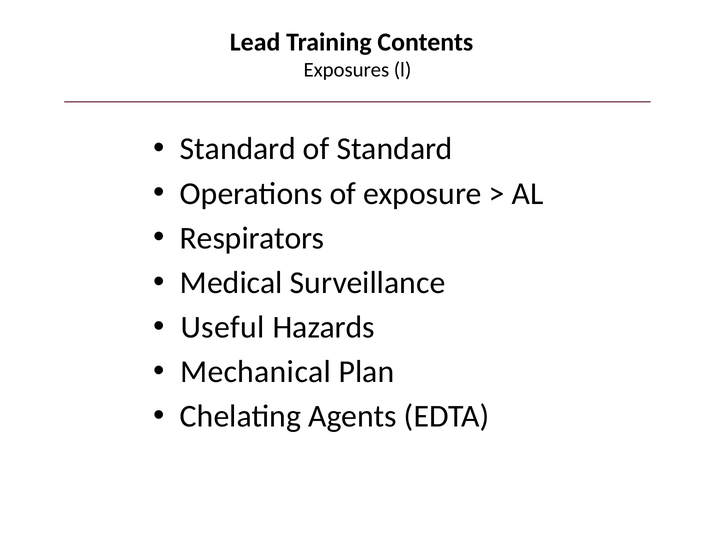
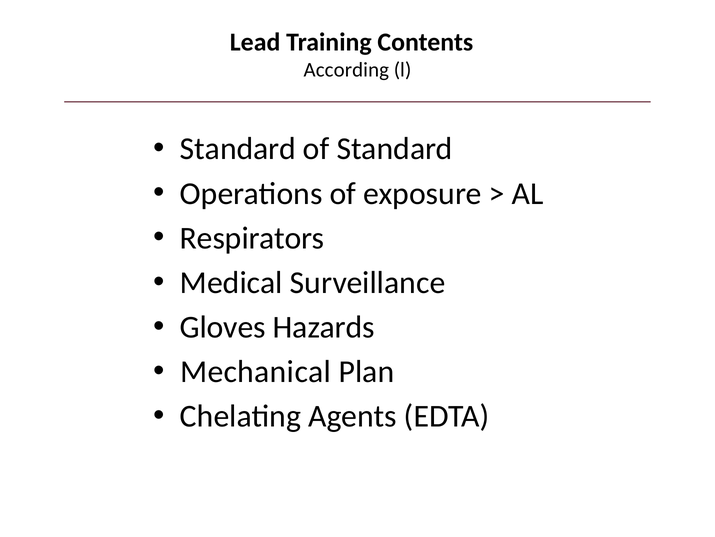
Exposures: Exposures -> According (346, 70)
Useful: Useful -> Gloves (223, 327)
